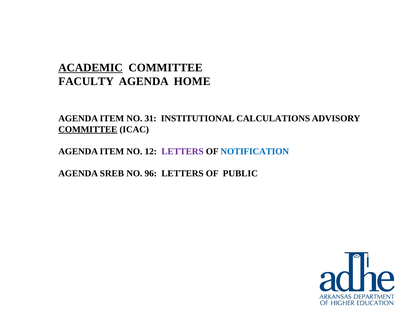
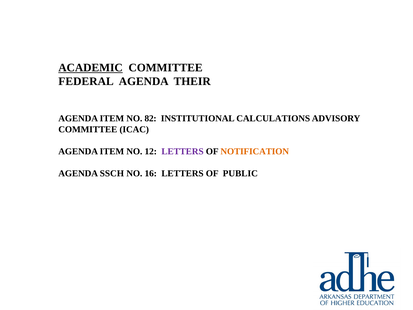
FACULTY: FACULTY -> FEDERAL (86, 81)
HOME: HOME -> THEIR (192, 81)
31: 31 -> 82 (151, 118)
COMMITTEE underline: present -> none (88, 129)
NOTIFICATION colour: blue -> orange (255, 151)
SREB: SREB -> SSCH (112, 173)
96: 96 -> 16 (151, 173)
